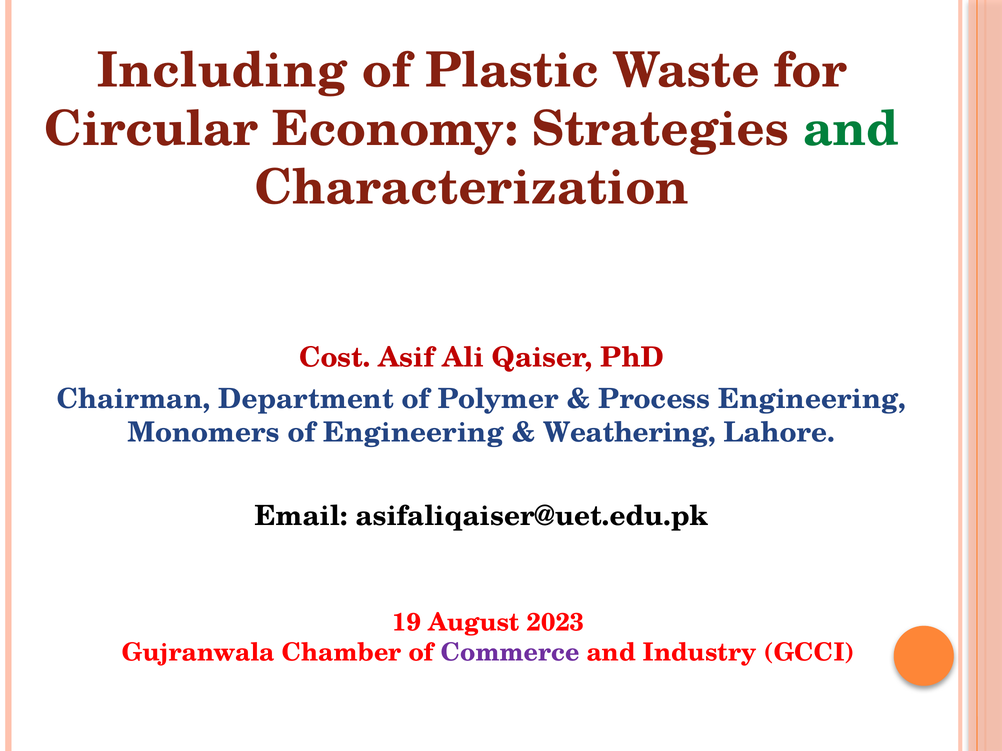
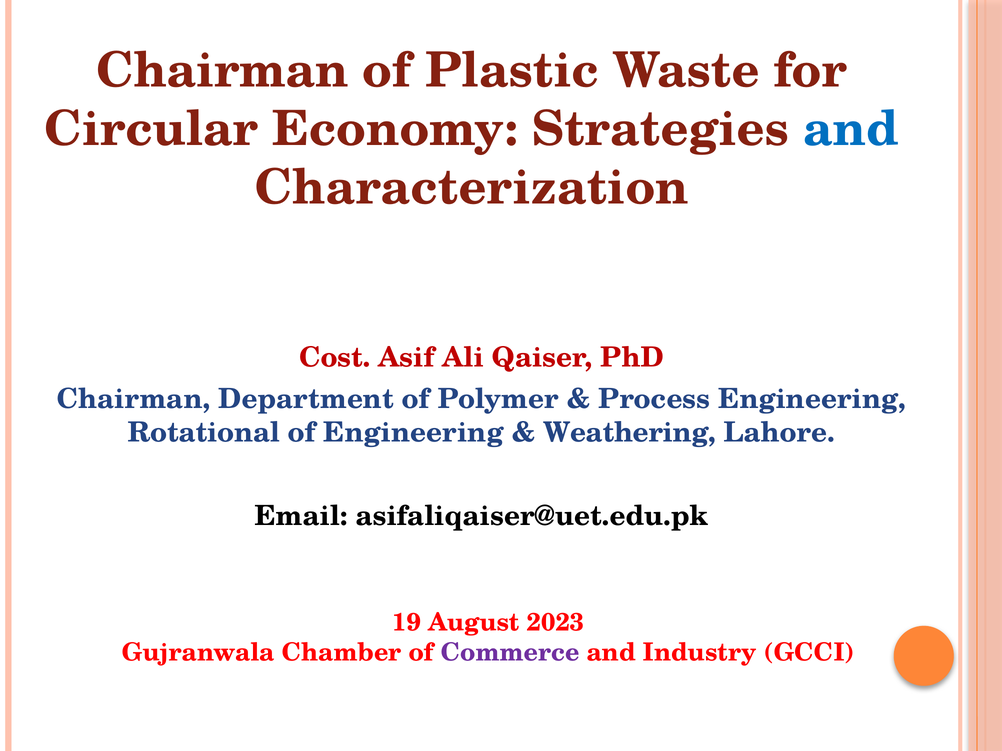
Including: Including -> Chairman (222, 71)
and colour: green -> blue (851, 129)
Monomers: Monomers -> Rotational (204, 433)
